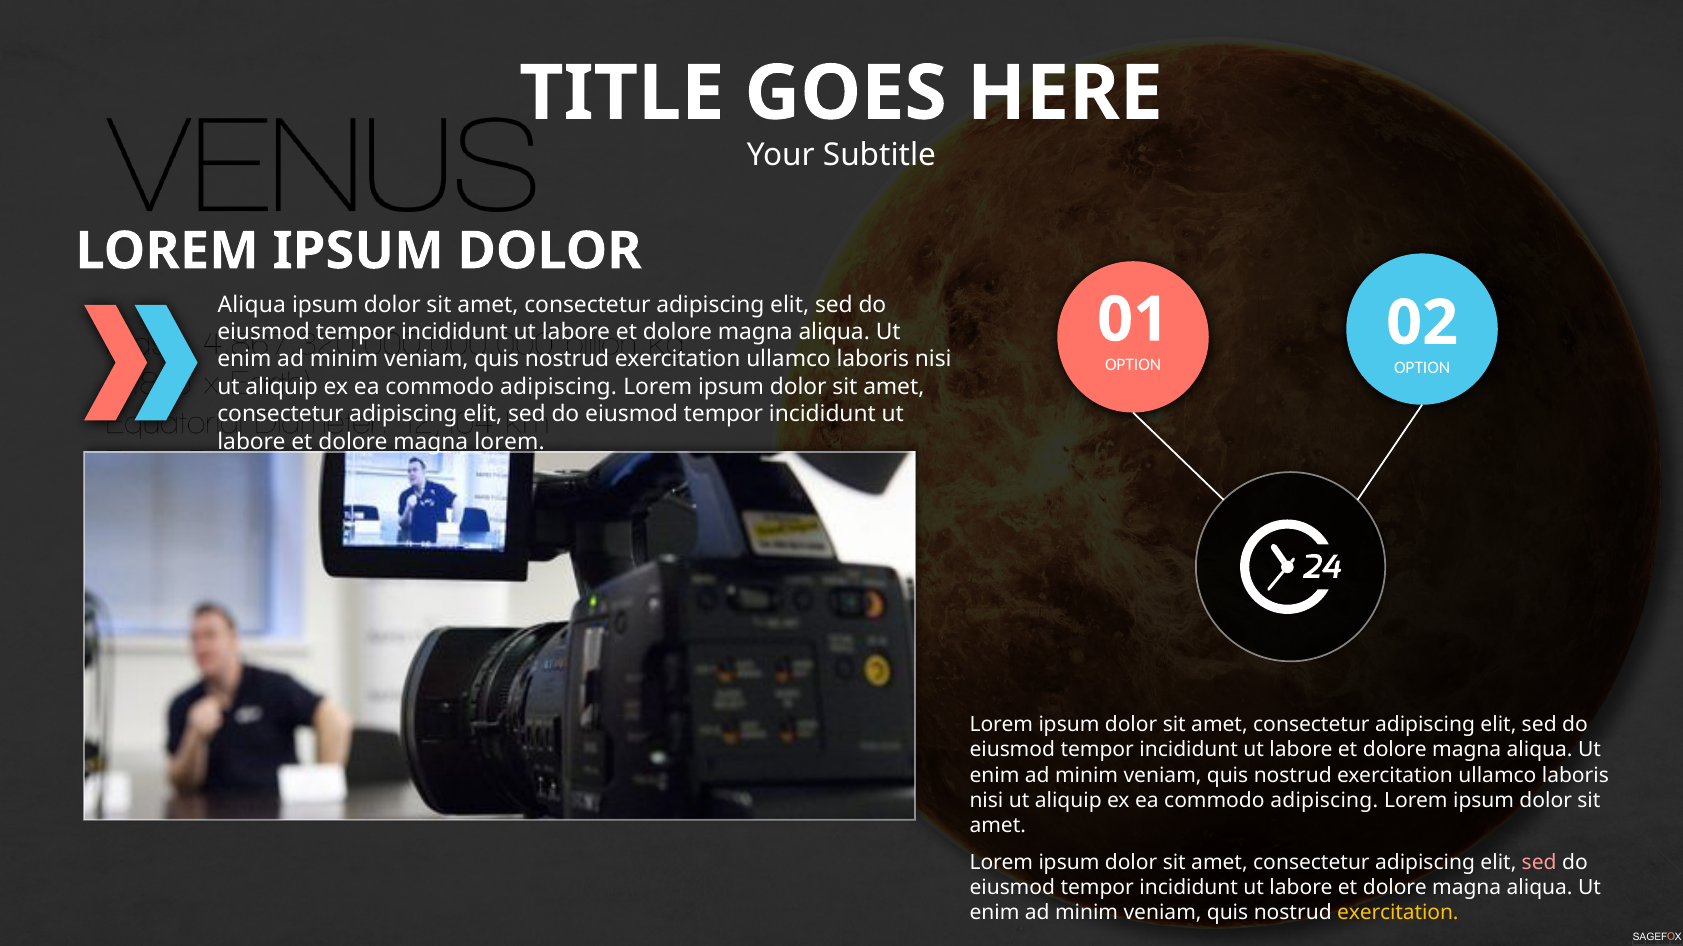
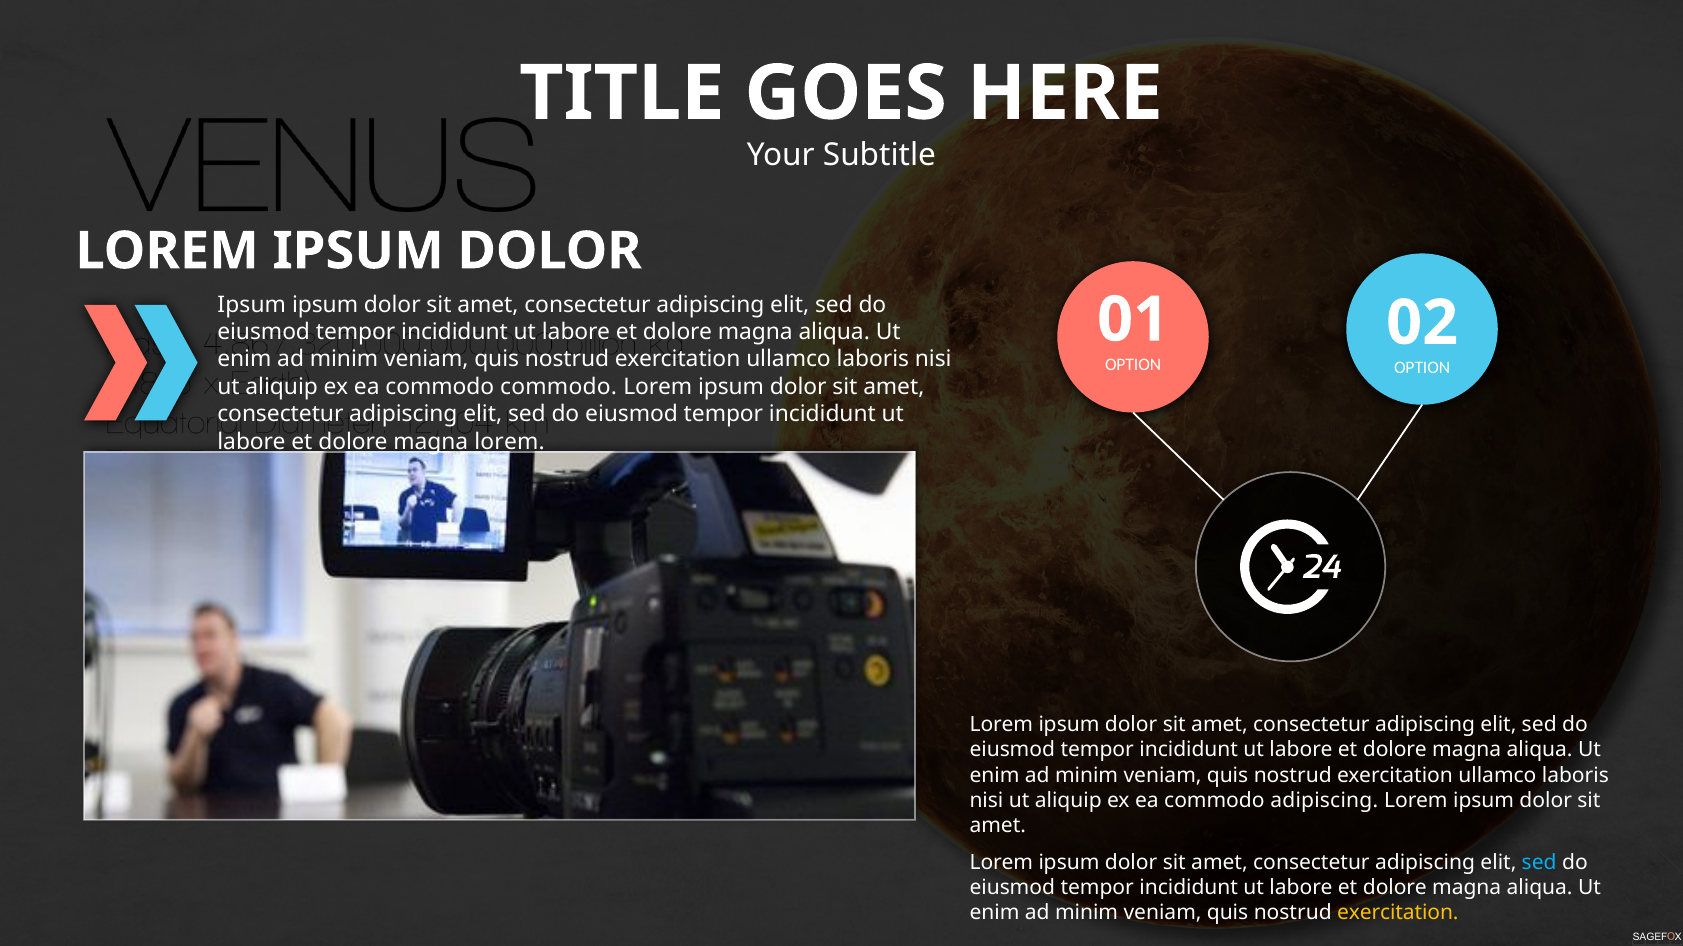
Aliqua: Aliqua -> Ipsum (252, 305)
adipiscing: adipiscing -> commodo (559, 387)
sed colour: pink -> light blue (1539, 863)
